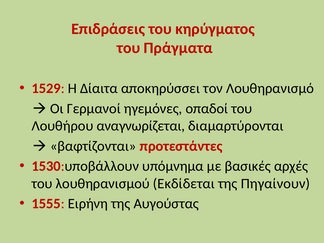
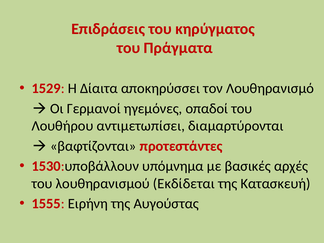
αναγνωρίζεται: αναγνωρίζεται -> αντιμετωπίσει (141, 126)
Πηγαίνουν: Πηγαίνουν -> Κατασκευή (275, 184)
